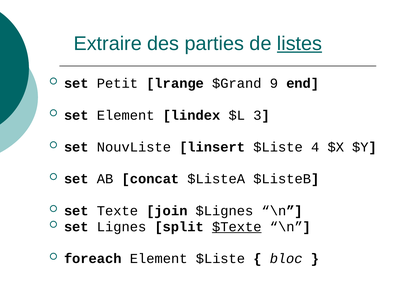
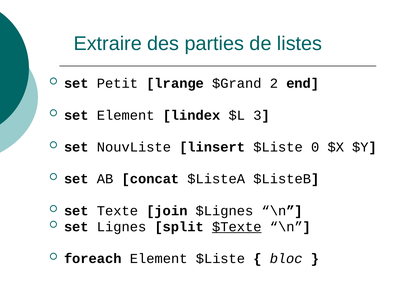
listes underline: present -> none (300, 44)
9: 9 -> 2 (274, 83)
4: 4 -> 0 (315, 147)
